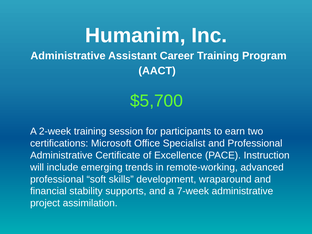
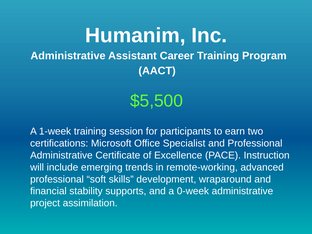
$5,700: $5,700 -> $5,500 (156, 101)
2-week: 2-week -> 1-week (55, 131)
7-week: 7-week -> 0-week (193, 191)
